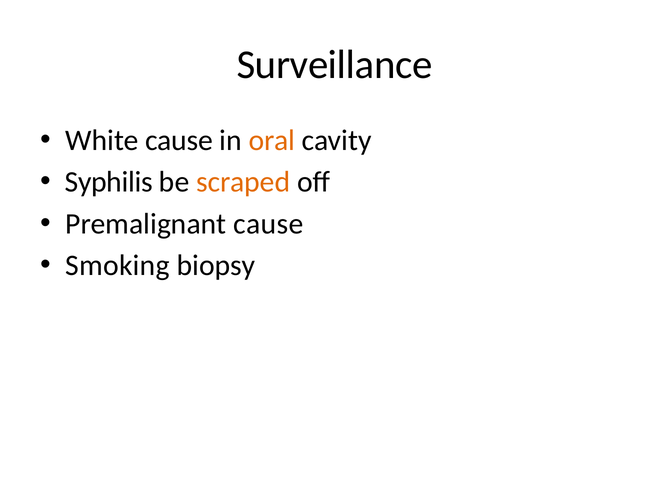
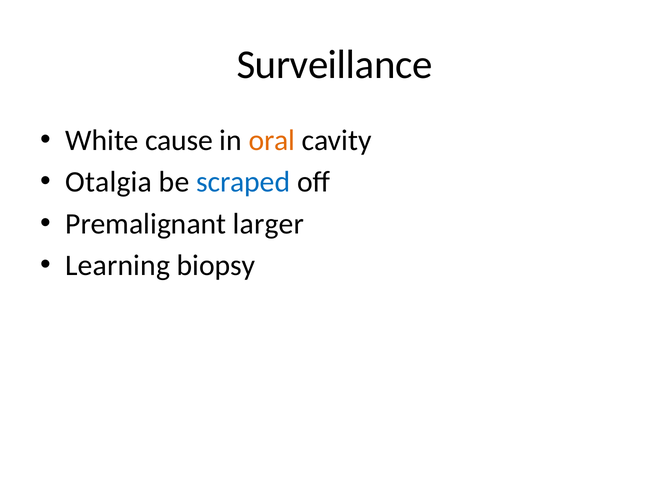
Syphilis: Syphilis -> Otalgia (109, 182)
scraped colour: orange -> blue (243, 182)
Premalignant cause: cause -> larger (269, 224)
Smoking: Smoking -> Learning (118, 265)
